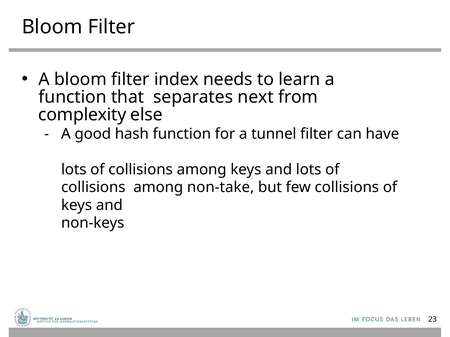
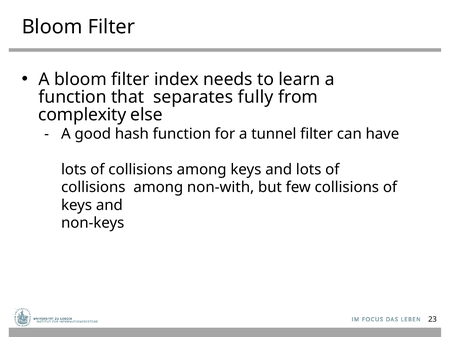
next: next -> fully (256, 97)
non-take: non-take -> non-with (221, 188)
